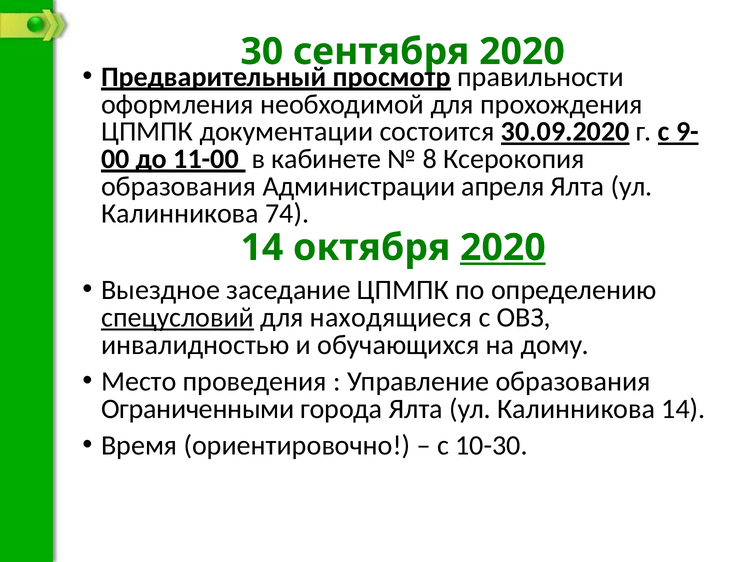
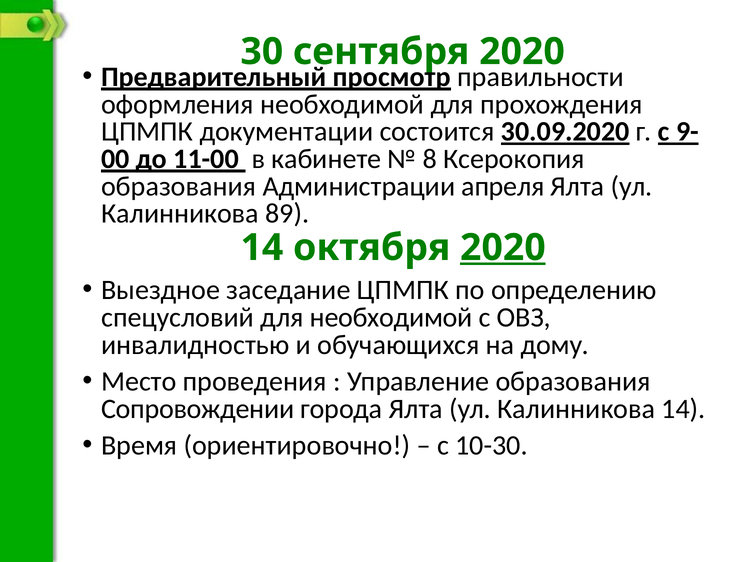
74: 74 -> 89 (287, 214)
спецусловий underline: present -> none (178, 317)
для находящиеся: находящиеся -> необходимой (391, 317)
Ограниченными: Ограниченными -> Сопровождении (198, 409)
